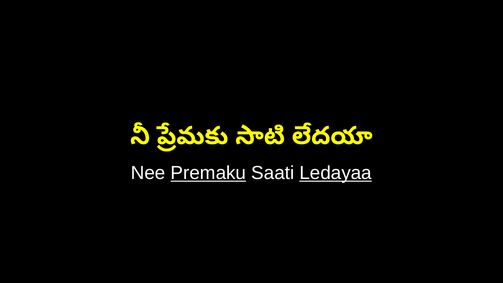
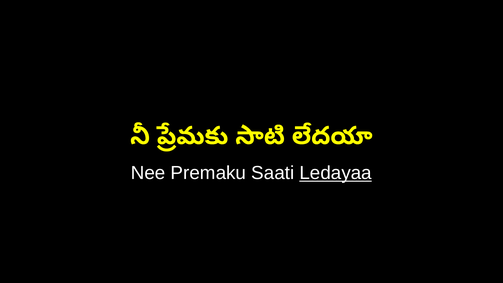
Premaku underline: present -> none (208, 173)
